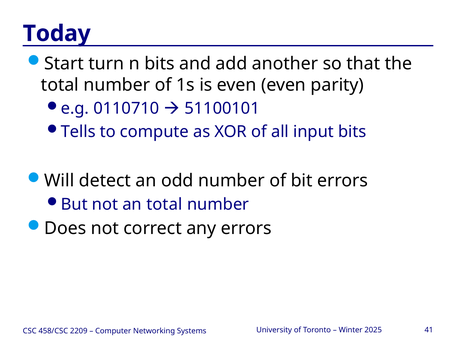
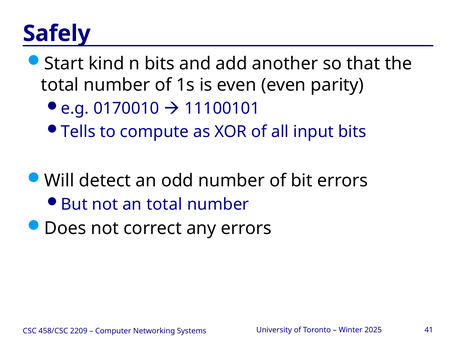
Today: Today -> Safely (57, 33)
turn: turn -> kind (106, 64)
0110710: 0110710 -> 0170010 (126, 109)
51100101: 51100101 -> 11100101 (222, 109)
